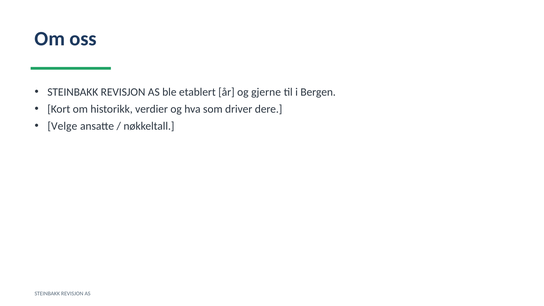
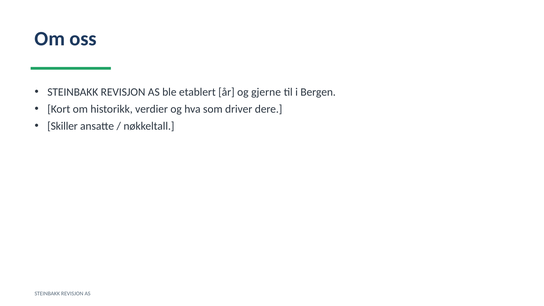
Velge: Velge -> Skiller (63, 126)
